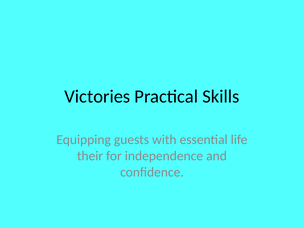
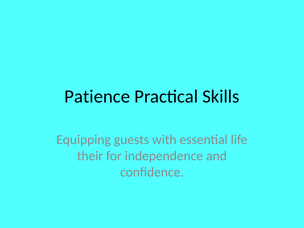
Victories: Victories -> Patience (97, 97)
